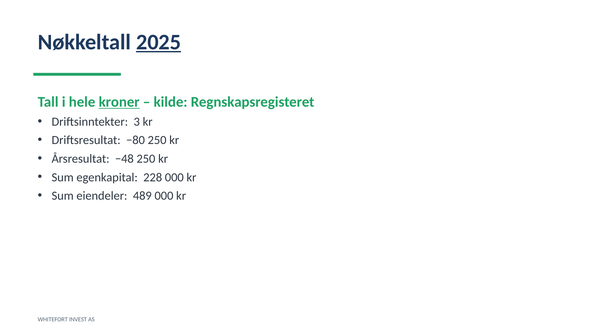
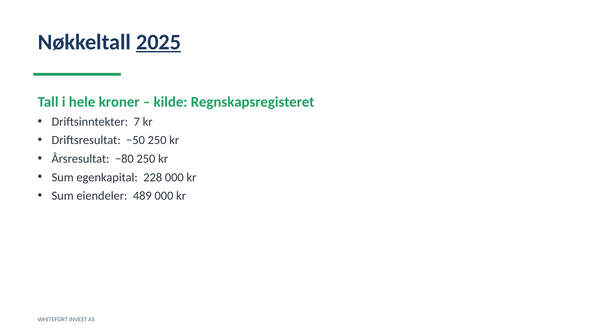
kroner underline: present -> none (119, 102)
3: 3 -> 7 (137, 122)
−80: −80 -> −50 (136, 140)
−48: −48 -> −80 (124, 159)
